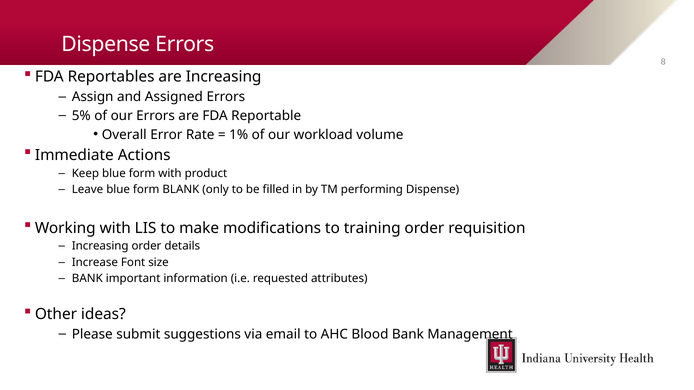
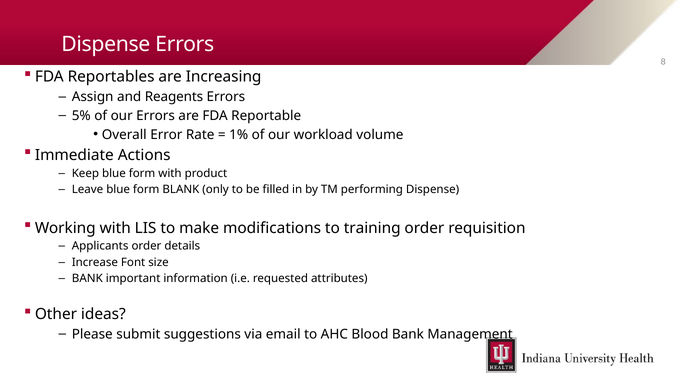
Assigned: Assigned -> Reagents (174, 97)
Increasing: Increasing -> Applicants (100, 246)
